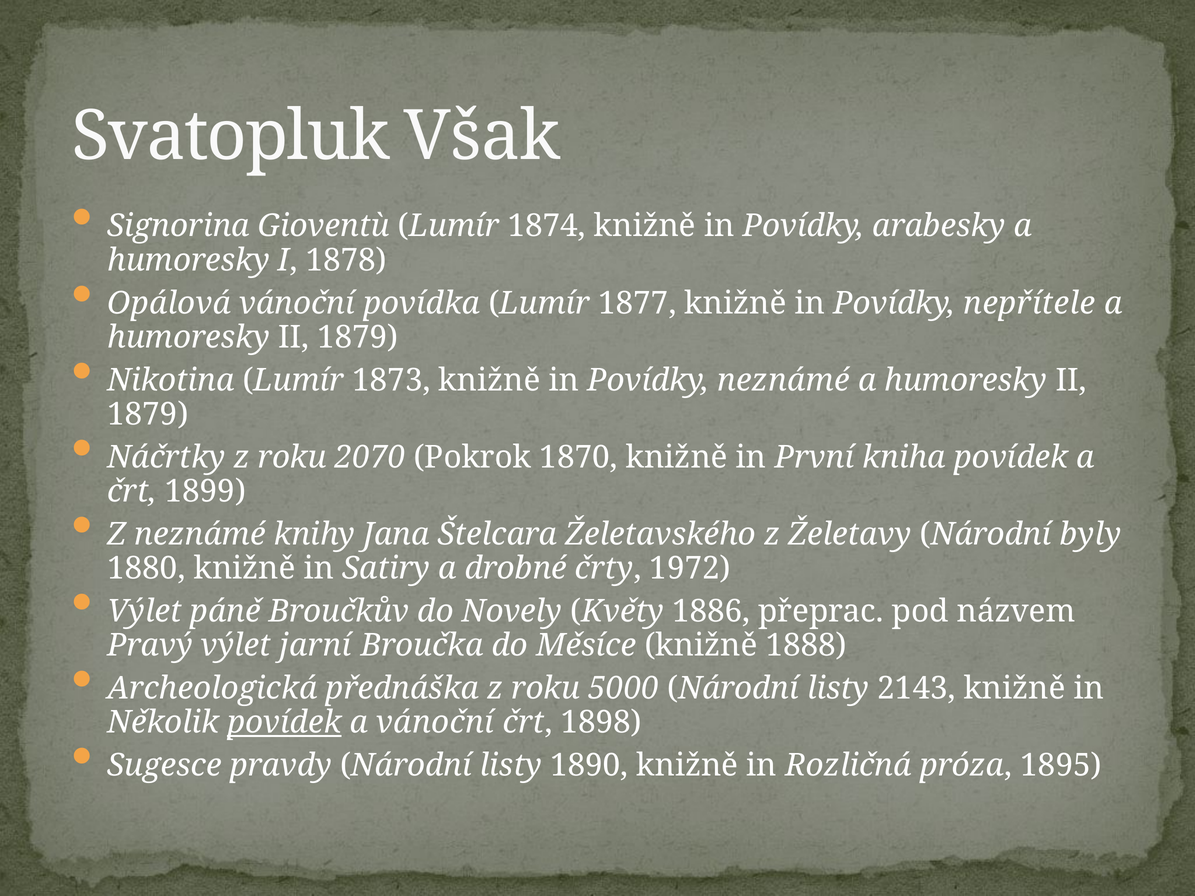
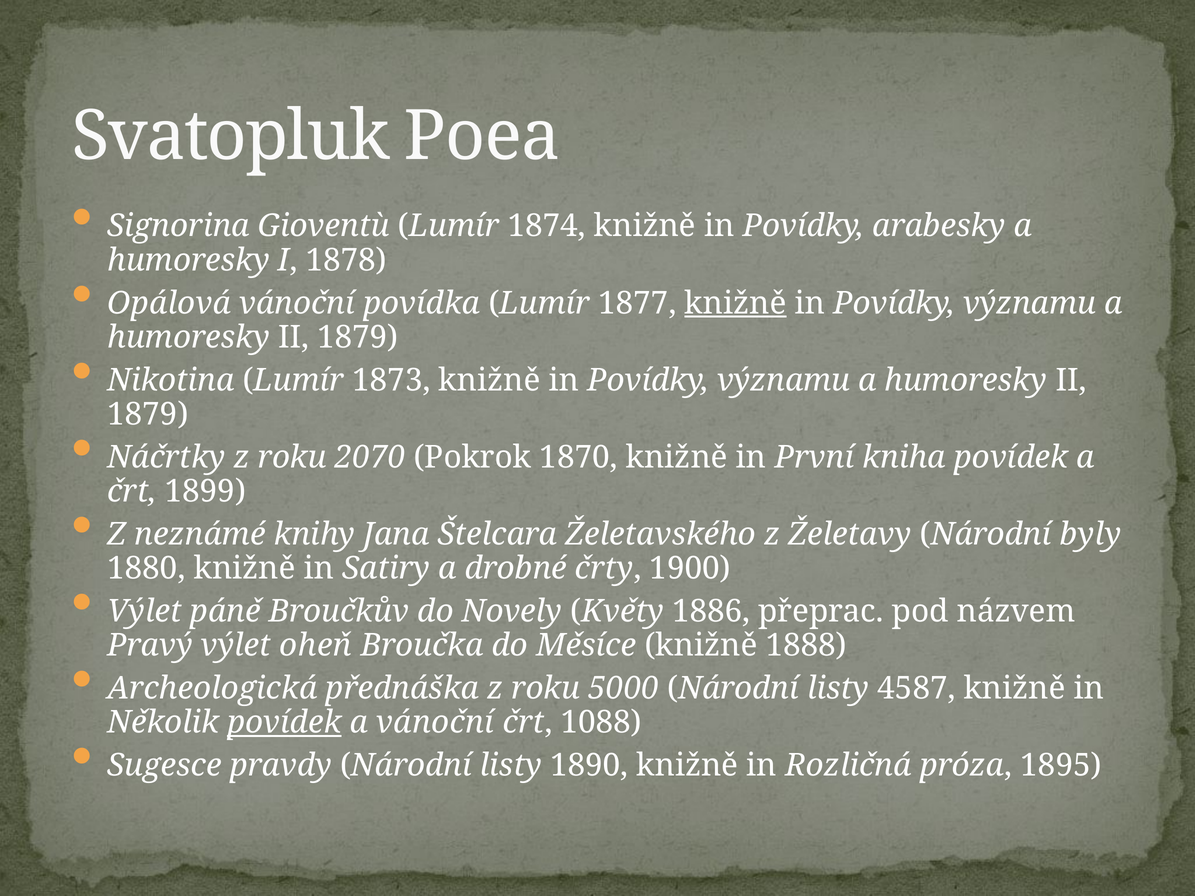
Však: Však -> Poea (482, 136)
knižně underline: none -> present (735, 303)
nepřítele: nepřítele -> významu (1030, 303)
neznámé: neznámé -> významu (784, 380)
1972: 1972 -> 1900 (690, 568)
jarní: jarní -> oheň (316, 646)
2143: 2143 -> 4587 (916, 689)
1898: 1898 -> 1088 (601, 723)
